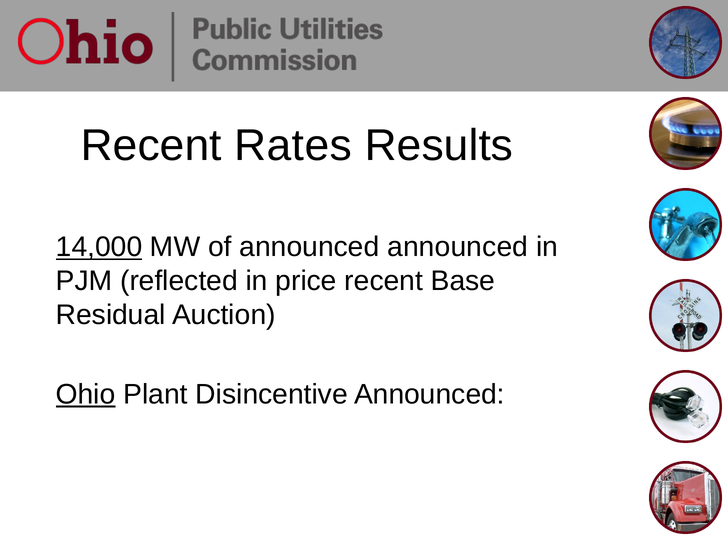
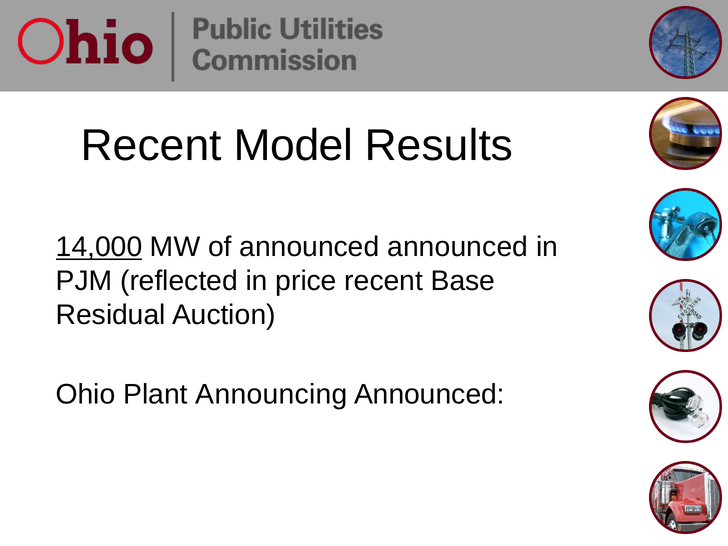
Rates: Rates -> Model (293, 146)
Ohio underline: present -> none (86, 394)
Disincentive: Disincentive -> Announcing (271, 394)
